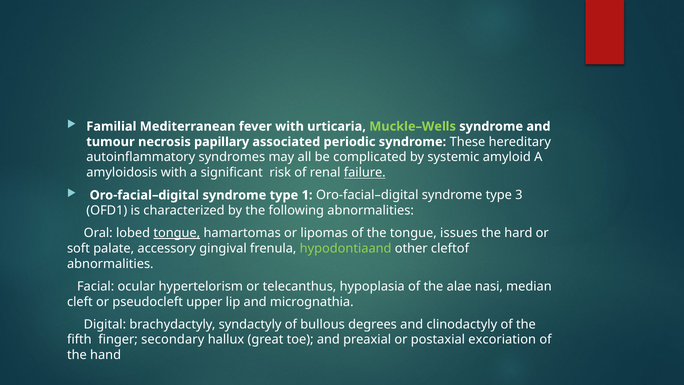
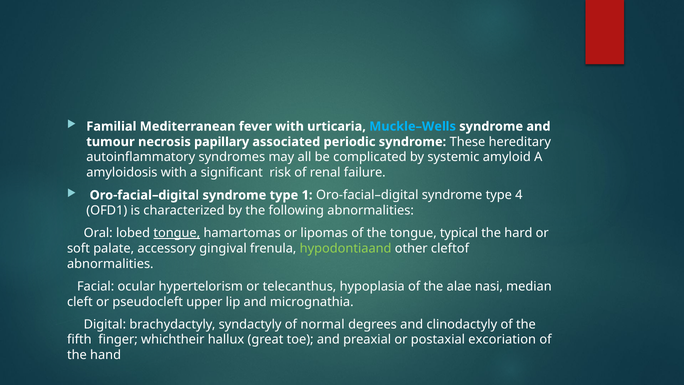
Muckle–Wells colour: light green -> light blue (413, 126)
failure underline: present -> none (365, 173)
3: 3 -> 4 (519, 195)
issues: issues -> typical (459, 233)
bullous: bullous -> normal (323, 324)
secondary: secondary -> whichtheir (173, 340)
